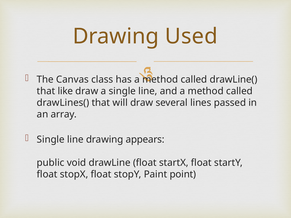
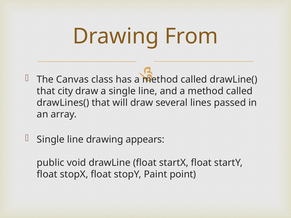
Used: Used -> From (191, 36)
like: like -> city (65, 91)
